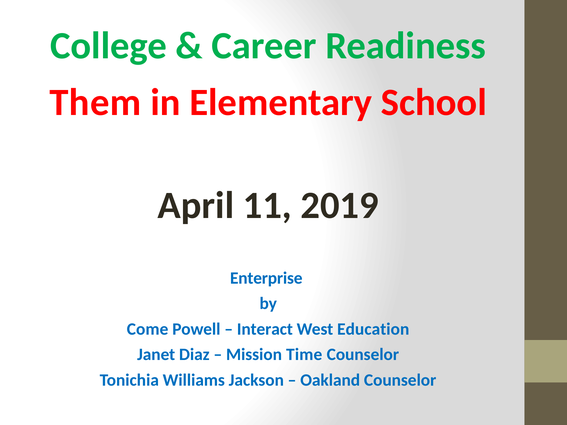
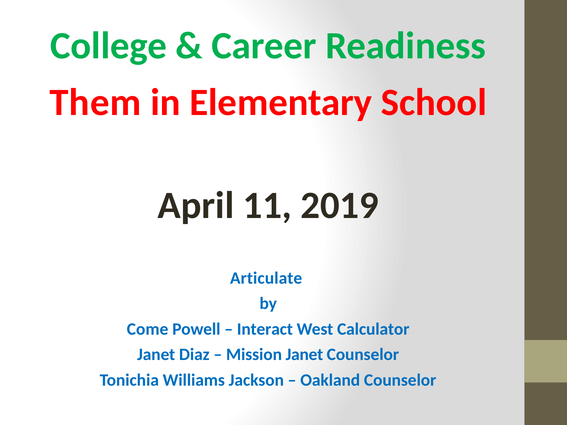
Enterprise: Enterprise -> Articulate (266, 278)
Education: Education -> Calculator (373, 329)
Mission Time: Time -> Janet (304, 355)
